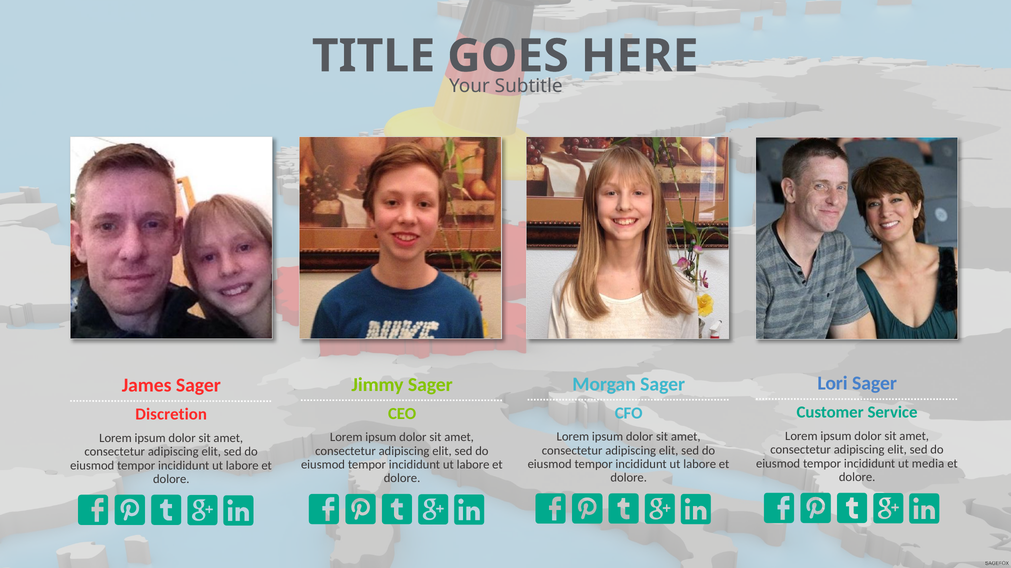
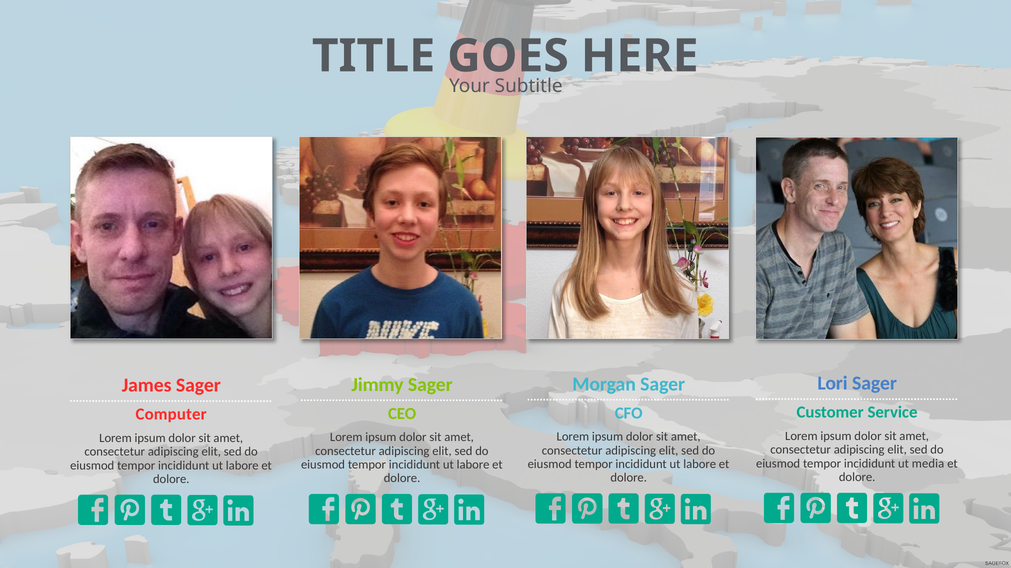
Discretion: Discretion -> Computer (171, 415)
